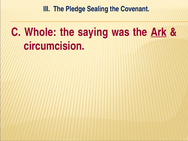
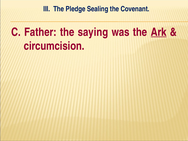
Whole: Whole -> Father (40, 32)
